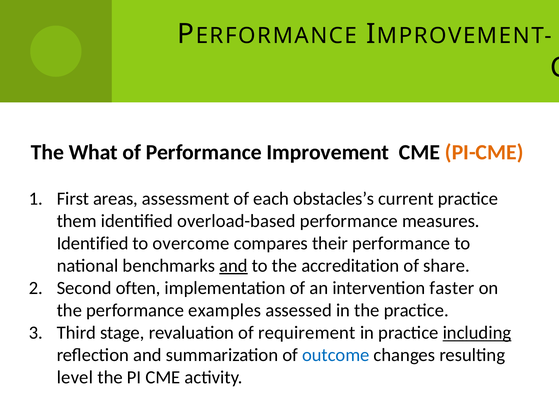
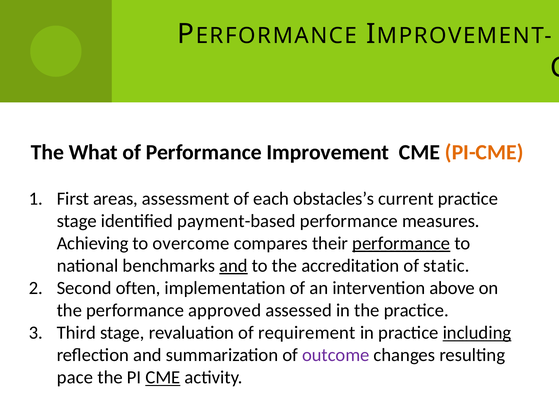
them: them -> stage (77, 221)
overload-based: overload-based -> payment-based (236, 221)
Identified: Identified -> Achieving (93, 243)
performance underline: none -> present (401, 243)
share: share -> static (446, 266)
faster: faster -> above (452, 288)
examples: examples -> approved (225, 311)
outcome colour: blue -> purple (336, 355)
level: level -> pace (75, 378)
CME underline: none -> present (163, 378)
